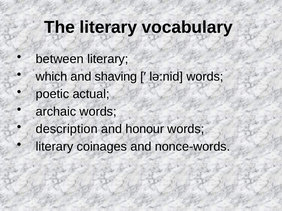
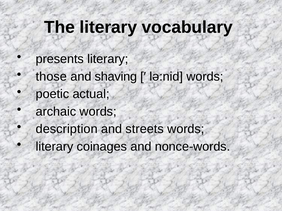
between: between -> presents (60, 59)
which: which -> those (51, 77)
honour: honour -> streets (145, 129)
